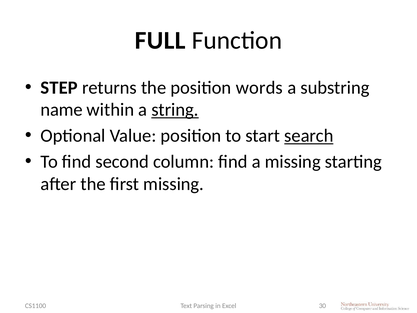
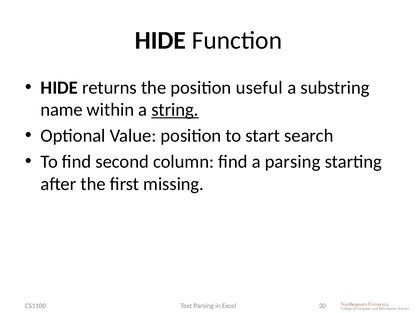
FULL: FULL -> HIDE (160, 40)
STEP: STEP -> HIDE (59, 87)
words: words -> useful (259, 87)
search underline: present -> none (309, 136)
a missing: missing -> parsing (293, 162)
